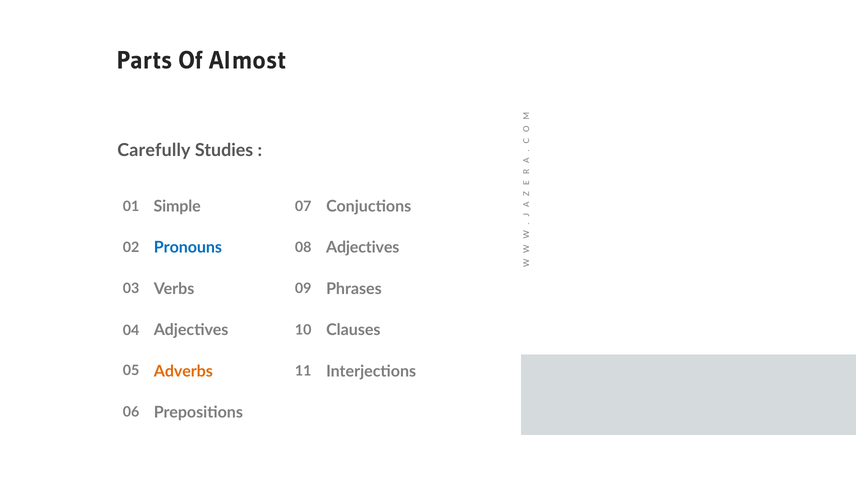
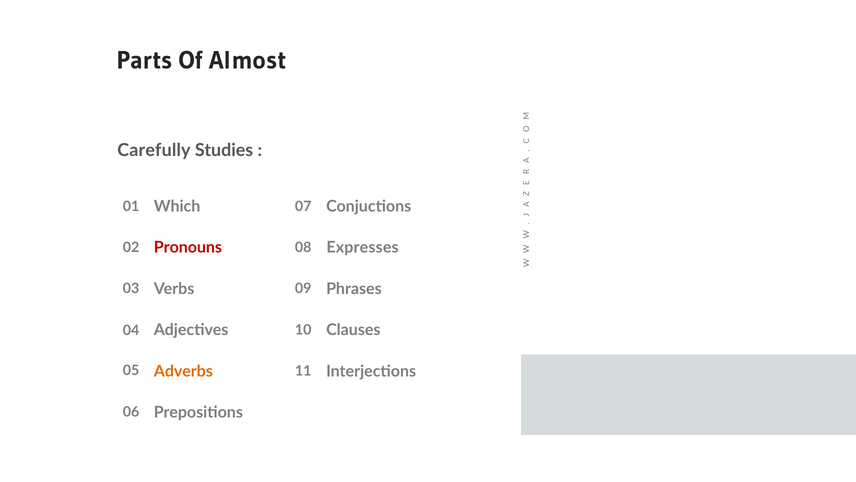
Simple: Simple -> Which (177, 206)
Pronouns colour: blue -> red (188, 247)
Adjectives: Adjectives -> Expresses (363, 247)
